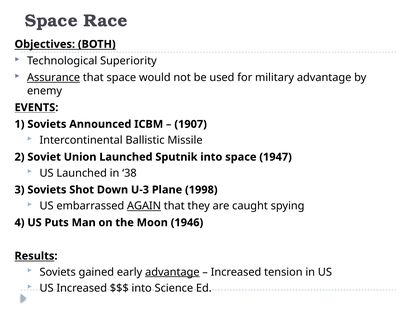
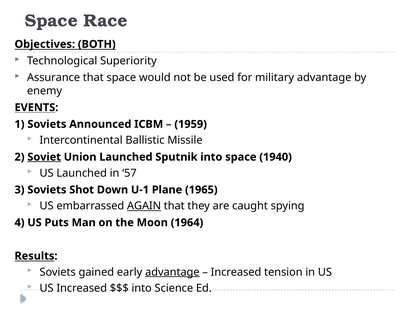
Assurance underline: present -> none (54, 78)
1907: 1907 -> 1959 (191, 124)
Soviet underline: none -> present (44, 157)
1947: 1947 -> 1940 (276, 157)
38: 38 -> 57 (129, 173)
U-3: U-3 -> U-1 (140, 190)
1998: 1998 -> 1965 (201, 190)
1946: 1946 -> 1964 (187, 222)
